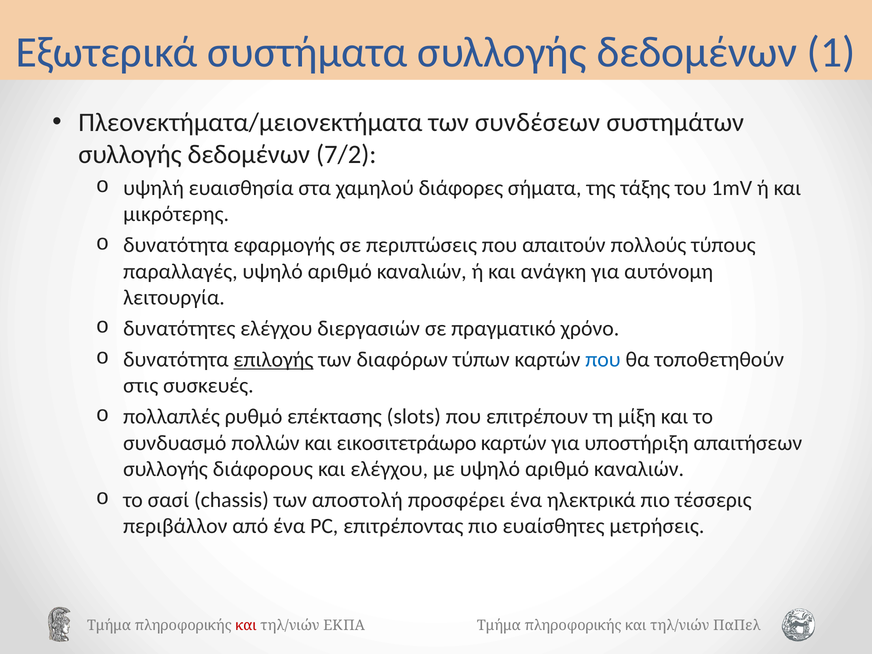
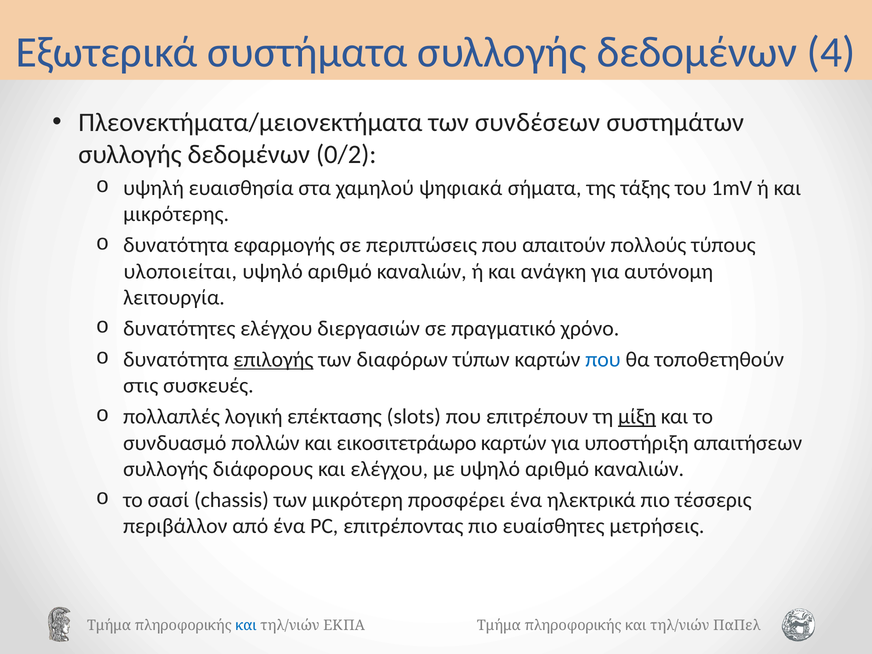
1: 1 -> 4 (831, 52)
7/2: 7/2 -> 0/2 (346, 155)
διάφορες: διάφορες -> ψηφιακά (461, 188)
παραλλαγές: παραλλαγές -> υλοποιείται (180, 271)
ρυθμό: ρυθμό -> λογική (254, 417)
μίξη underline: none -> present (637, 417)
αποστολή: αποστολή -> μικρότερη (357, 500)
και colour: red -> blue (246, 625)
